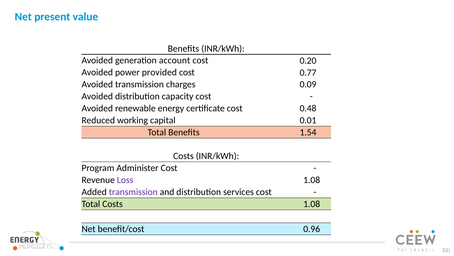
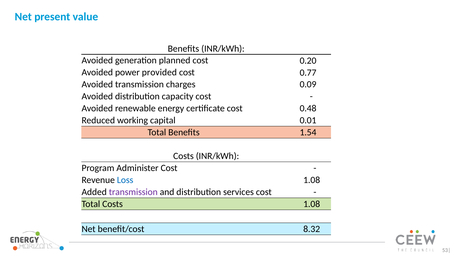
account: account -> planned (175, 60)
Loss colour: purple -> blue (125, 180)
0.96: 0.96 -> 8.32 (312, 229)
